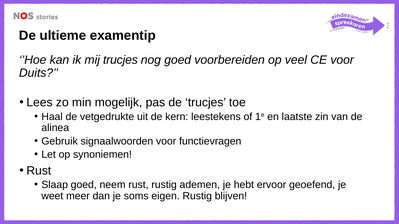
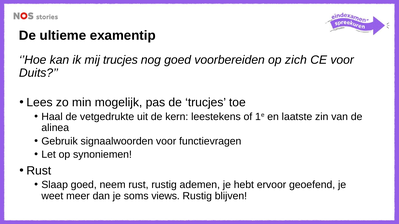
veel: veel -> zich (296, 60)
eigen: eigen -> views (166, 196)
